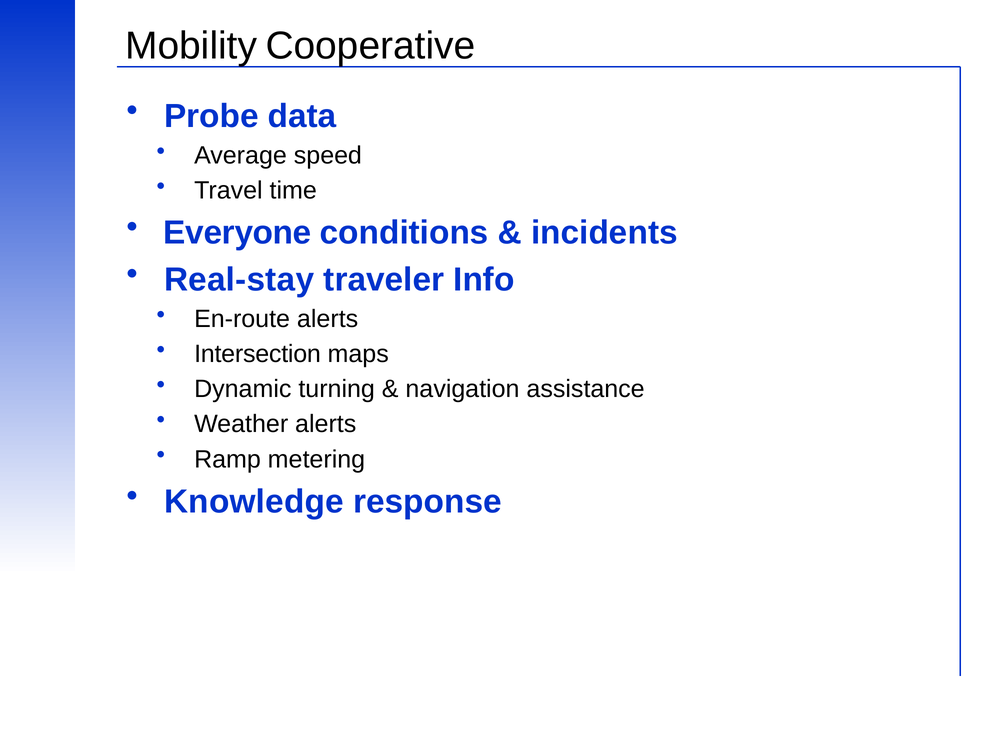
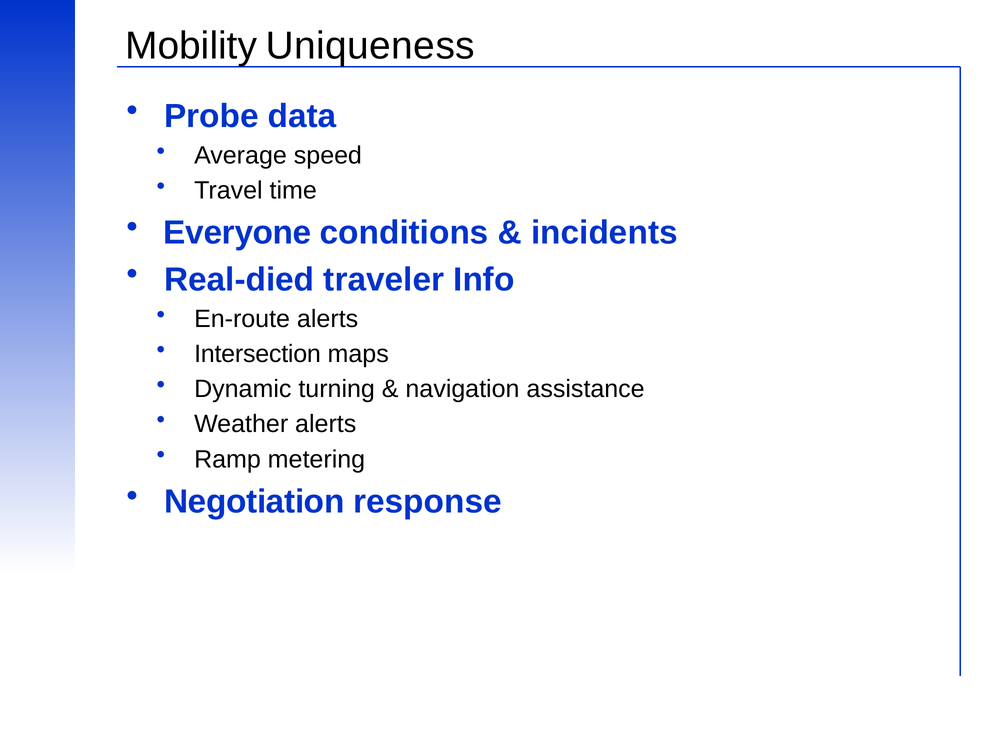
Cooperative: Cooperative -> Uniqueness (370, 46)
Real-stay: Real-stay -> Real-died (239, 280)
Knowledge: Knowledge -> Negotiation (254, 502)
